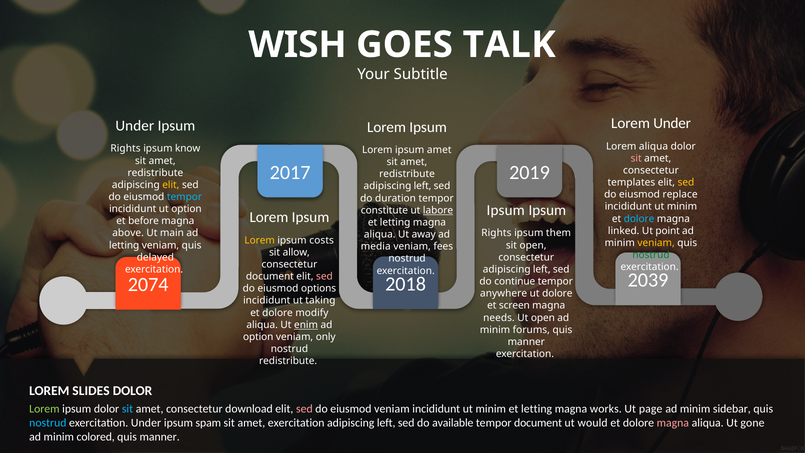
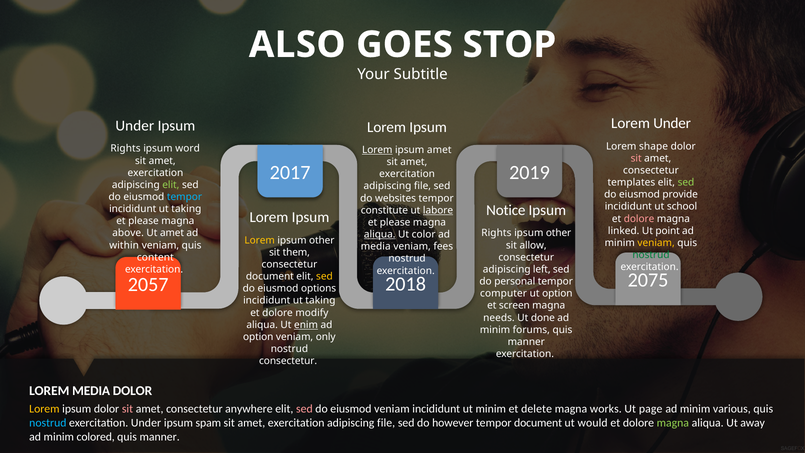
WISH: WISH -> ALSO (297, 45)
TALK: TALK -> STOP (509, 45)
Lorem aliqua: aliqua -> shape (654, 146)
know: know -> word (188, 149)
Lorem underline: none -> present (377, 150)
redistribute: redistribute -> exercitation (155, 173)
redistribute: redistribute -> exercitation (407, 174)
sed colour: yellow -> light green (686, 182)
elit colour: yellow -> light green (171, 185)
left: left -> file (422, 186)
replace: replace -> provide (680, 194)
duration: duration -> websites (396, 198)
minim: minim -> school (682, 207)
Ipsum: Ipsum -> Notice (506, 210)
option: option -> taking (186, 209)
dolore colour: light blue -> pink (639, 219)
before: before -> please (143, 221)
letting: letting -> please (395, 222)
Ut main: main -> amet (172, 233)
them: them -> other (559, 233)
aliqua underline: none -> present (380, 234)
away: away -> color (424, 234)
costs: costs -> other (322, 240)
letting: letting -> within (124, 245)
sit open: open -> allow (533, 245)
allow: allow -> them (296, 252)
delayed: delayed -> content (155, 257)
sed colour: pink -> yellow (324, 276)
2039: 2039 -> 2075 (648, 280)
2074: 2074 -> 2057 (148, 285)
continue: continue -> personal (515, 281)
anywhere: anywhere -> computer (504, 293)
ut dolore: dolore -> option (557, 293)
Ut open: open -> done (543, 318)
redistribute: redistribute -> consectetur (288, 361)
LOREM SLIDES: SLIDES -> MEDIA (91, 391)
Lorem colour: light green -> yellow (44, 409)
sit colour: light blue -> pink (128, 409)
download: download -> anywhere (249, 409)
letting: letting -> delete (537, 409)
sidebar: sidebar -> various (732, 409)
left: left -> file (386, 423)
available: available -> however (453, 423)
magna colour: pink -> light green (673, 423)
gone: gone -> away (753, 423)
